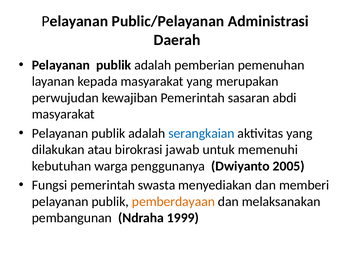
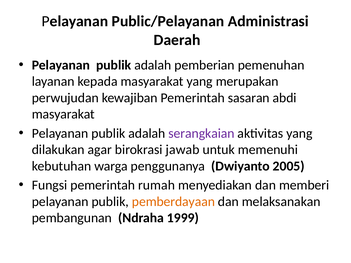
serangkaian colour: blue -> purple (201, 133)
atau: atau -> agar (100, 150)
swasta: swasta -> rumah (156, 185)
